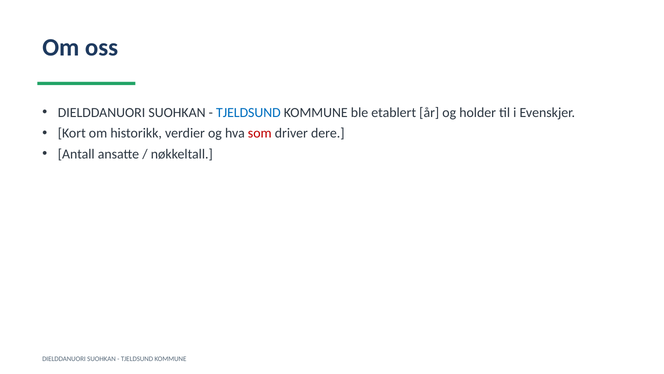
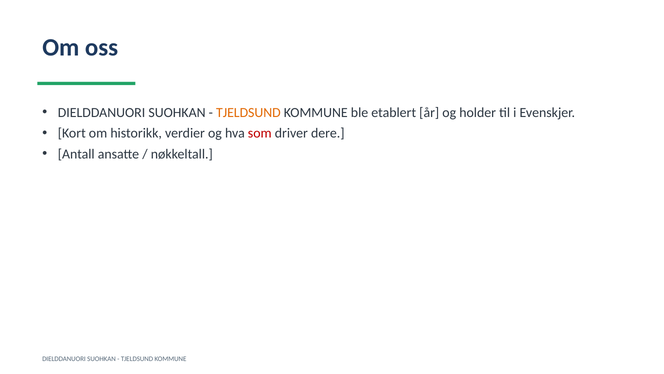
TJELDSUND colour: blue -> orange (248, 112)
